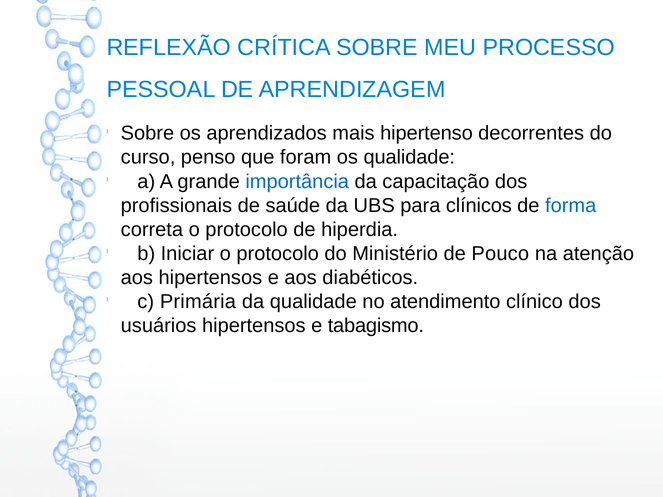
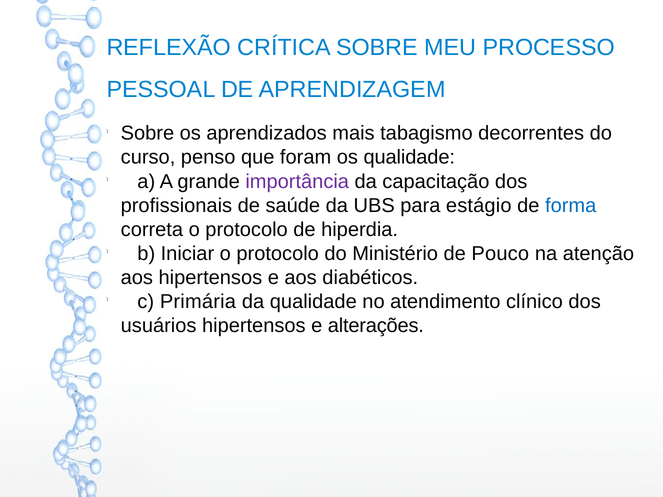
hipertenso: hipertenso -> tabagismo (426, 133)
importância colour: blue -> purple (297, 181)
clínicos: clínicos -> estágio (479, 206)
tabagismo: tabagismo -> alterações (376, 326)
